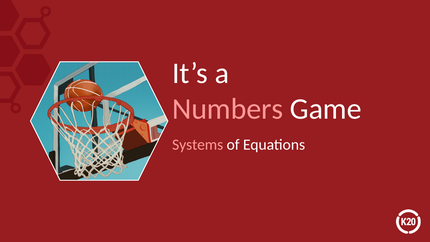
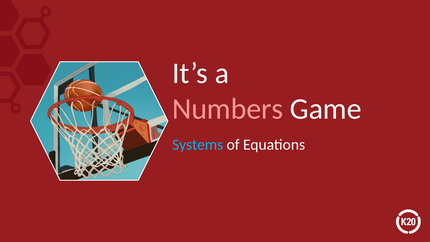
Systems colour: pink -> light blue (198, 145)
